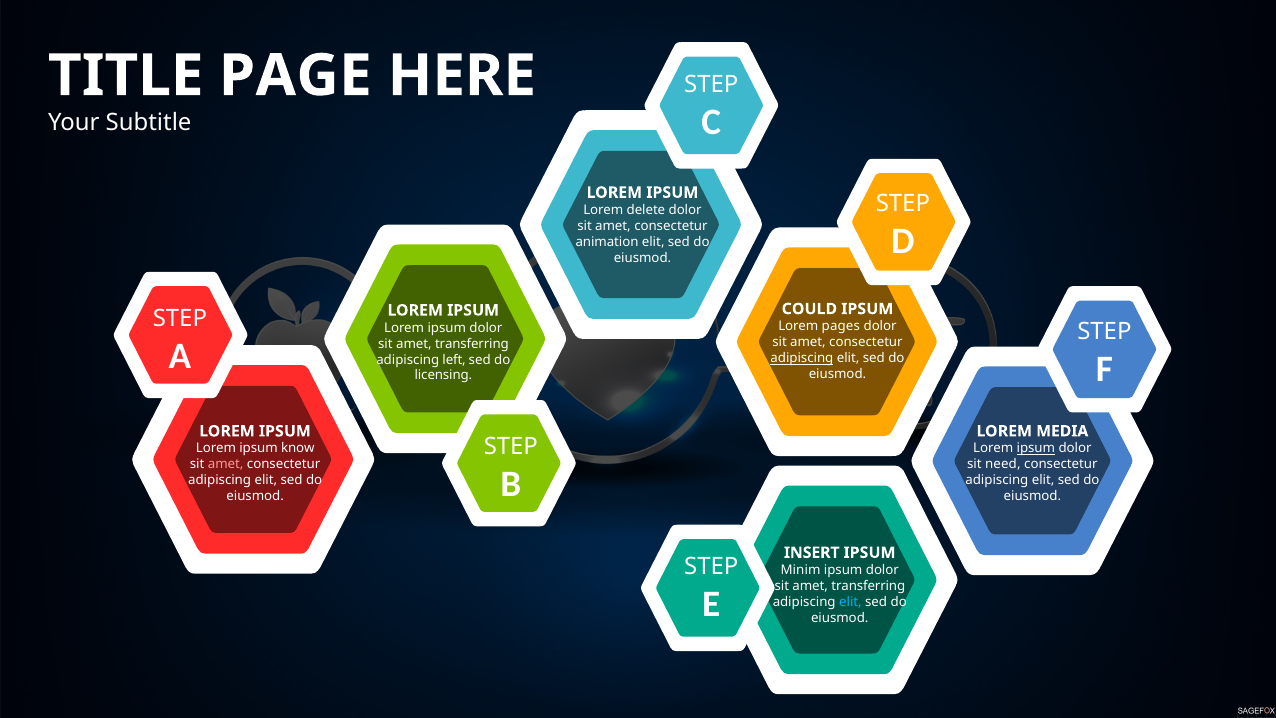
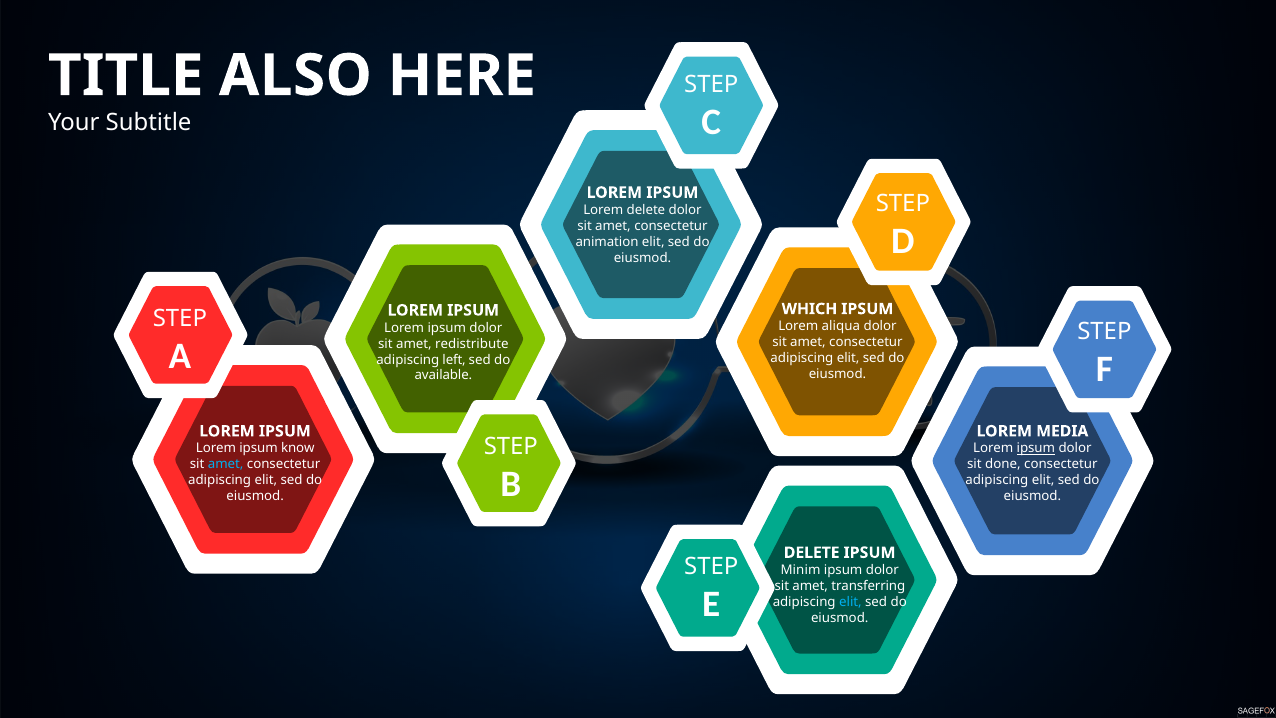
PAGE: PAGE -> ALSO (295, 76)
COULD: COULD -> WHICH (809, 309)
pages: pages -> aliqua (841, 326)
transferring: transferring -> redistribute (472, 344)
adipiscing underline: present -> none (802, 358)
licensing: licensing -> available (443, 375)
need: need -> done (1003, 464)
amet colour: pink -> light blue (226, 464)
INSERT: INSERT -> DELETE (812, 552)
